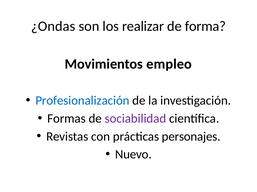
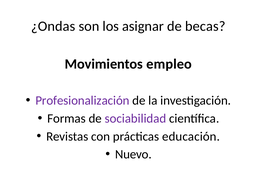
realizar: realizar -> asignar (143, 26)
forma: forma -> becas (205, 26)
Profesionalización colour: blue -> purple (82, 101)
personajes: personajes -> educación (191, 137)
